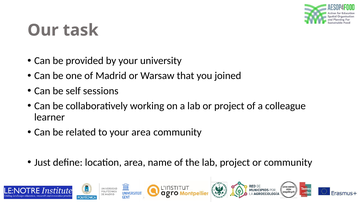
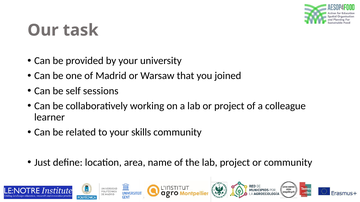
your area: area -> skills (141, 133)
